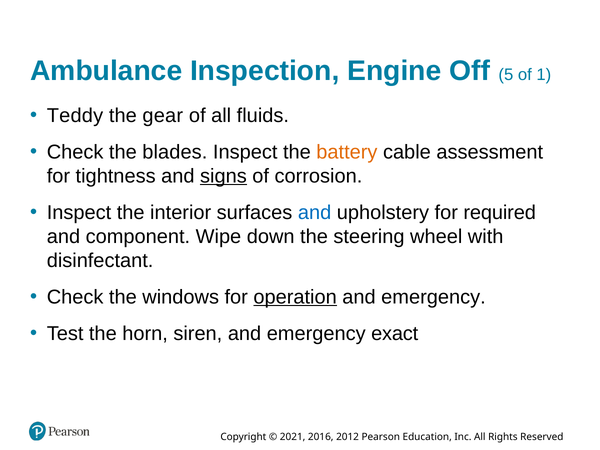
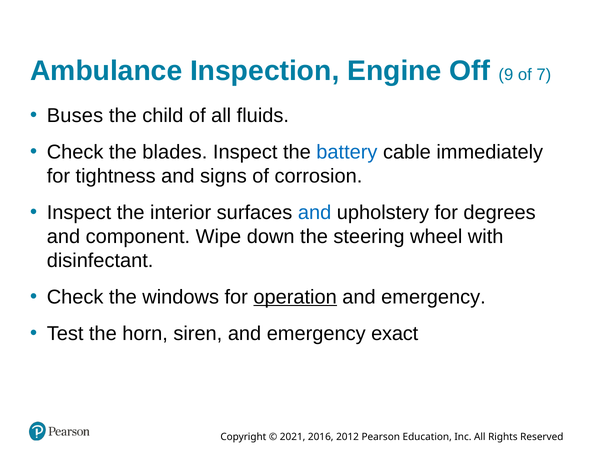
5: 5 -> 9 (506, 75)
1: 1 -> 7 (544, 75)
Teddy: Teddy -> Buses (75, 116)
gear: gear -> child (163, 116)
battery colour: orange -> blue (347, 152)
assessment: assessment -> immediately (490, 152)
signs underline: present -> none (223, 176)
required: required -> degrees (500, 213)
